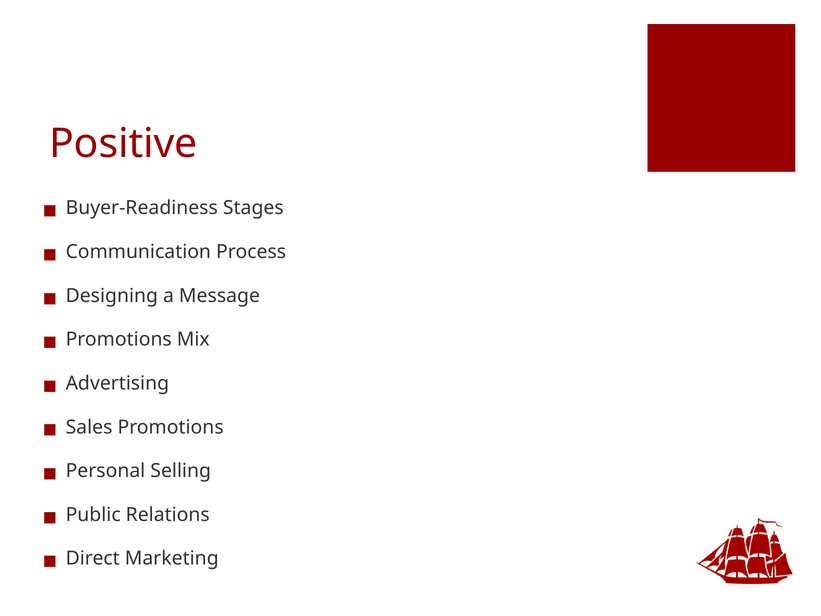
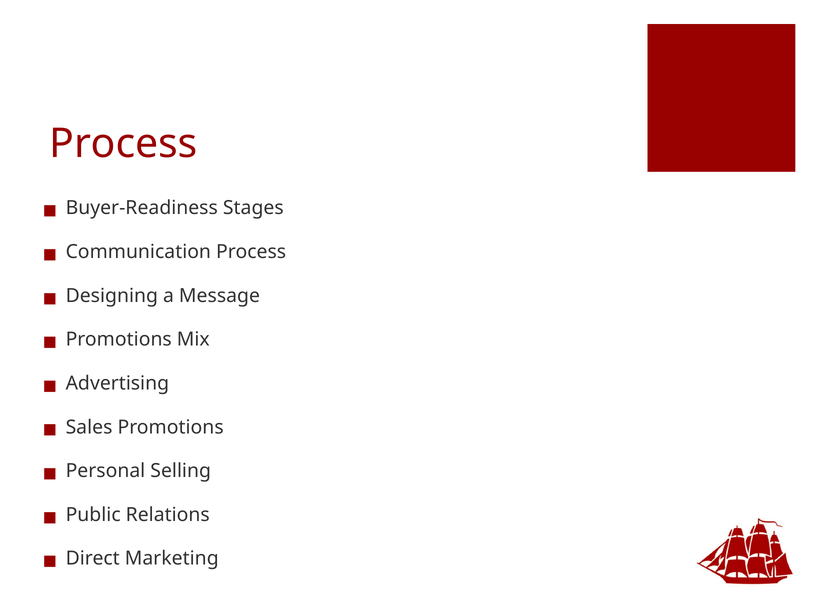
Positive: Positive -> Process (123, 144)
